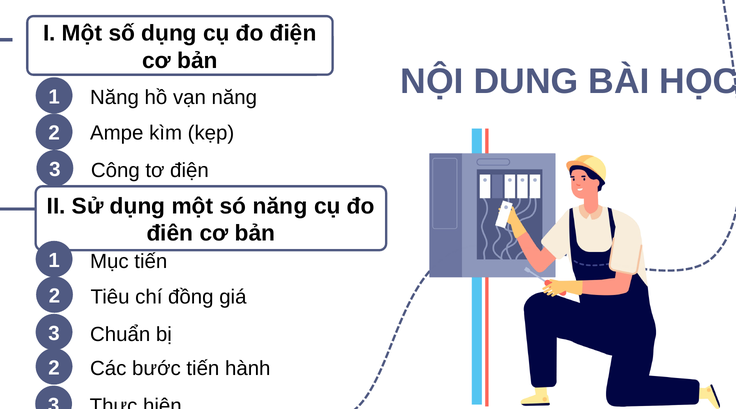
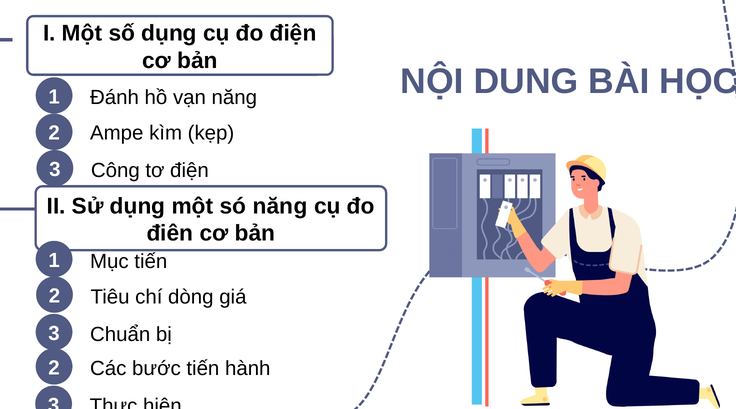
1 Năng: Năng -> Đánh (115, 98)
đồng: đồng -> dòng (191, 297)
